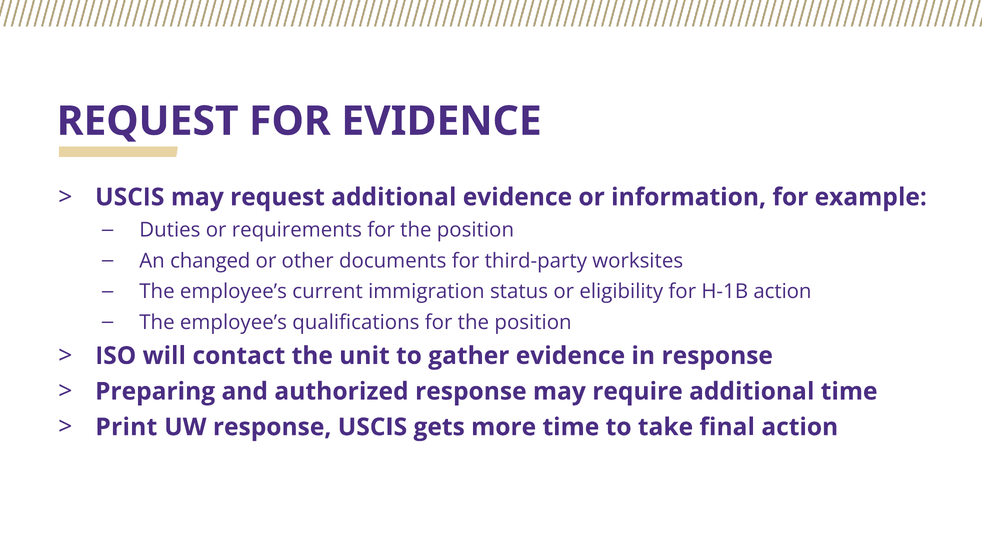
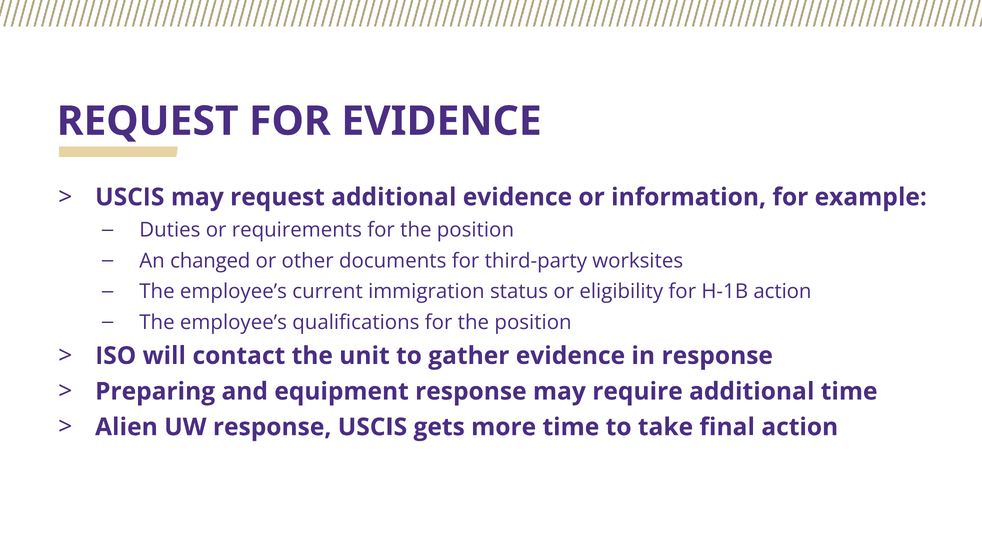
authorized: authorized -> equipment (342, 391)
Print: Print -> Alien (126, 427)
